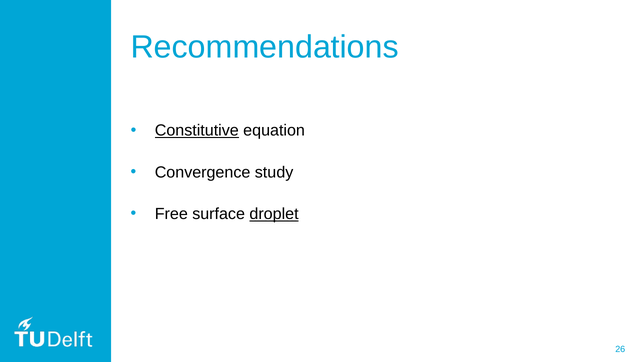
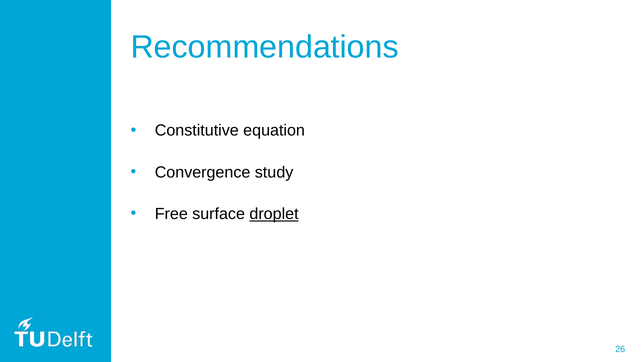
Constitutive underline: present -> none (197, 131)
